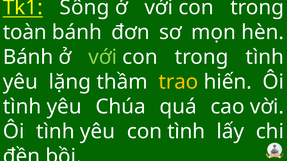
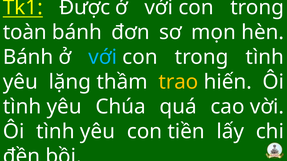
Sông: Sông -> Được (85, 8)
với colour: light green -> light blue (103, 57)
con tình: tình -> tiền (186, 132)
